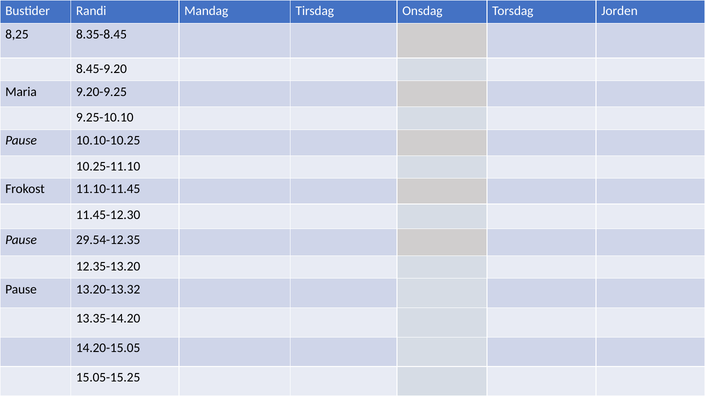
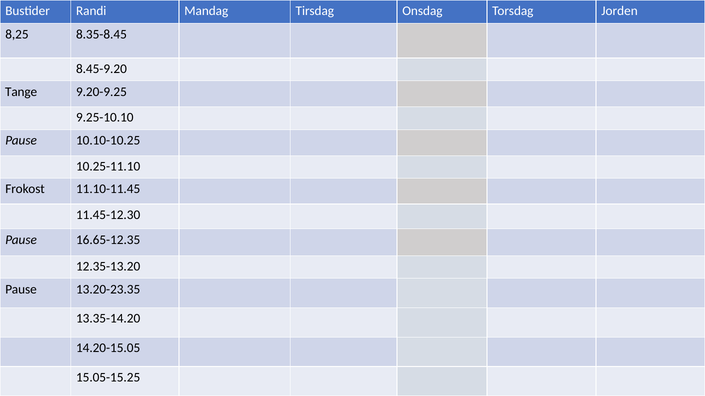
Maria: Maria -> Tange (21, 92)
29.54-12.35: 29.54-12.35 -> 16.65-12.35 (108, 240)
13.20-13.32: 13.20-13.32 -> 13.20-23.35 (108, 290)
